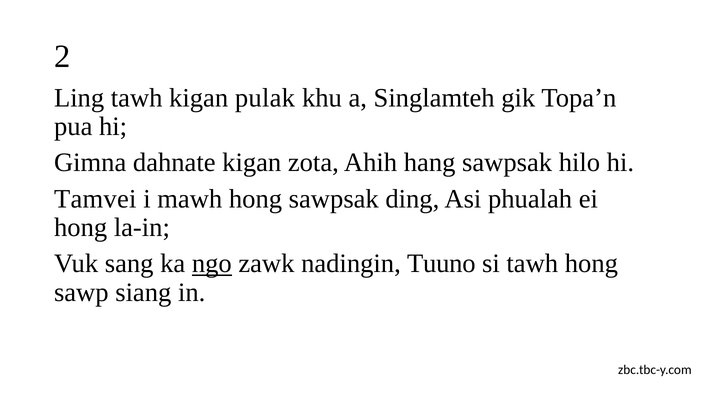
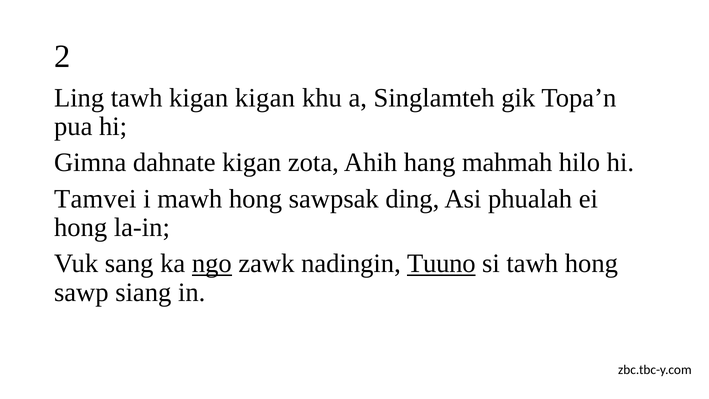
kigan pulak: pulak -> kigan (265, 98)
hang sawpsak: sawpsak -> mahmah (507, 163)
Tuuno underline: none -> present (441, 264)
